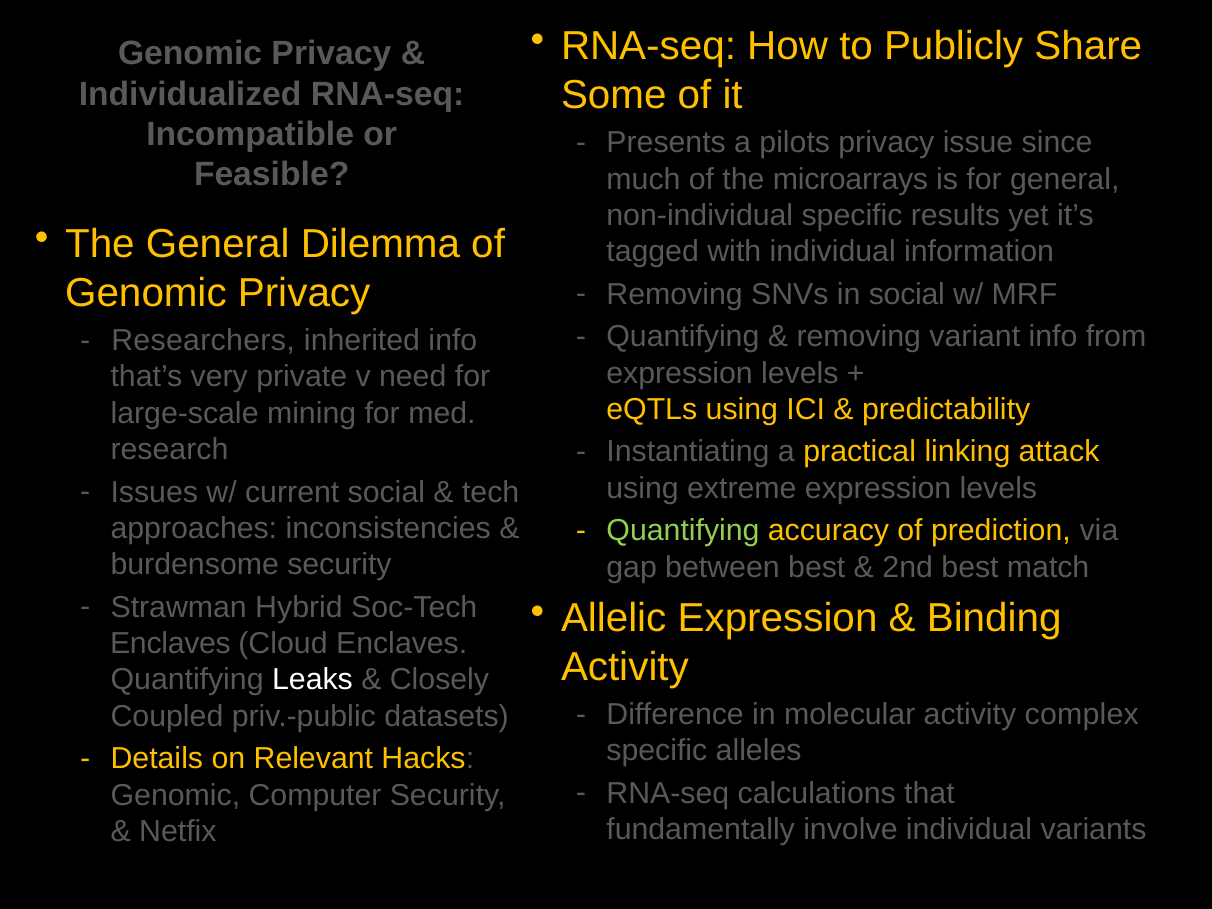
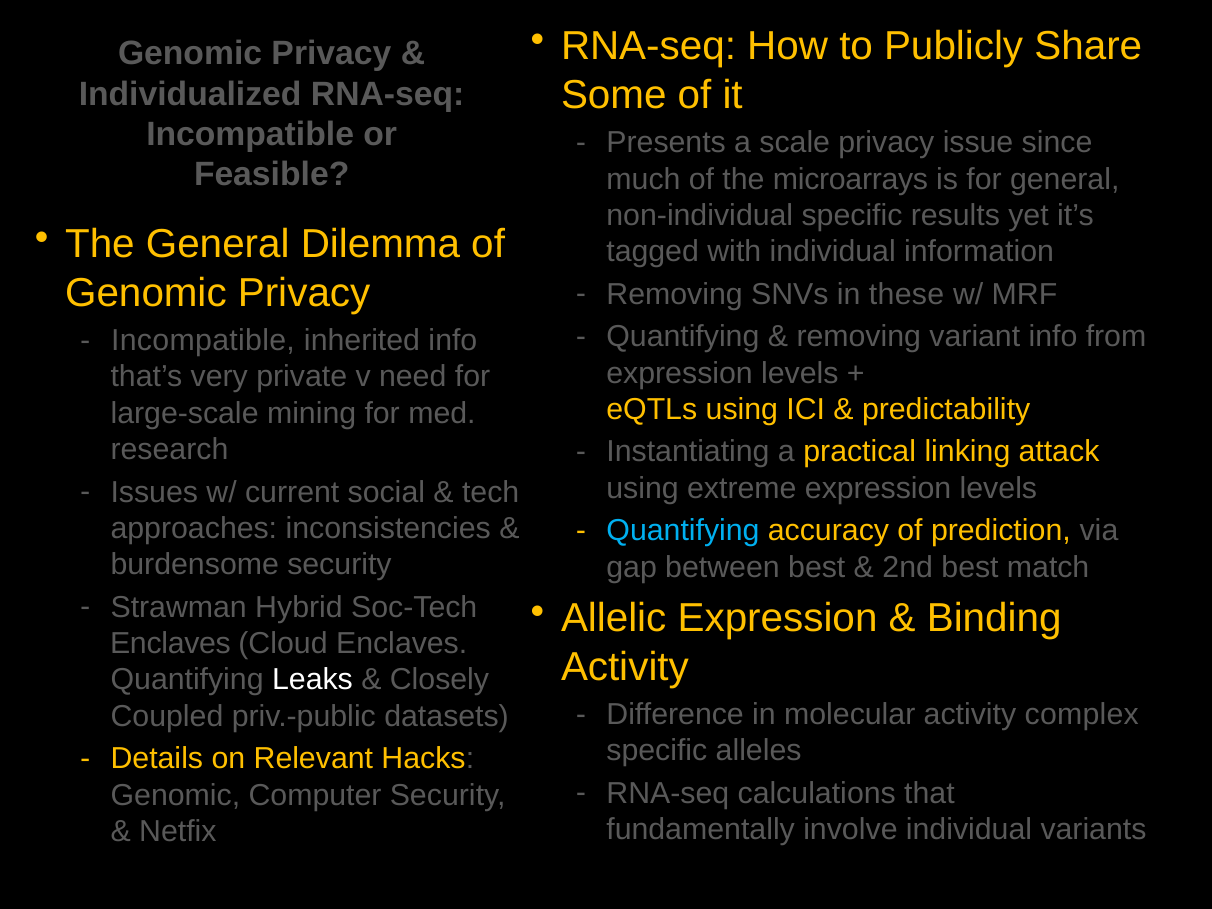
pilots: pilots -> scale (795, 143)
in social: social -> these (907, 294)
Researchers: Researchers -> Incompatible (203, 341)
Quantifying colour: light green -> light blue (683, 531)
